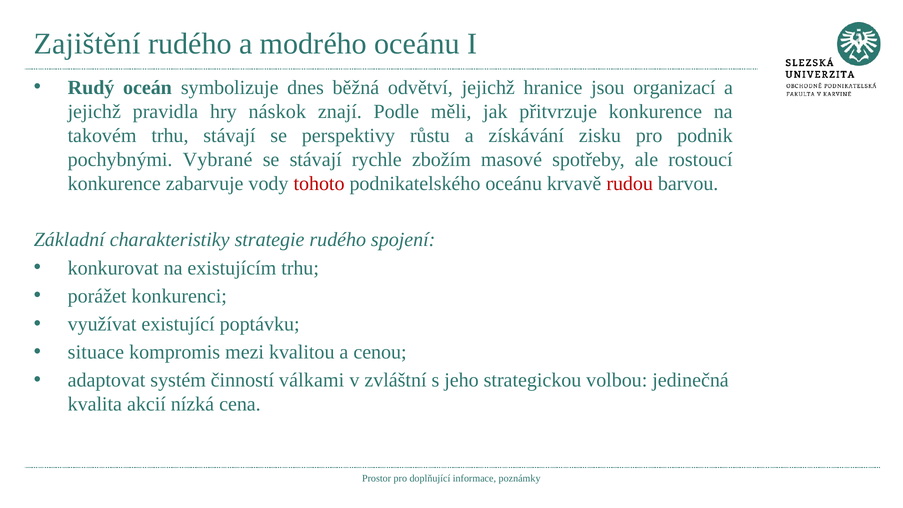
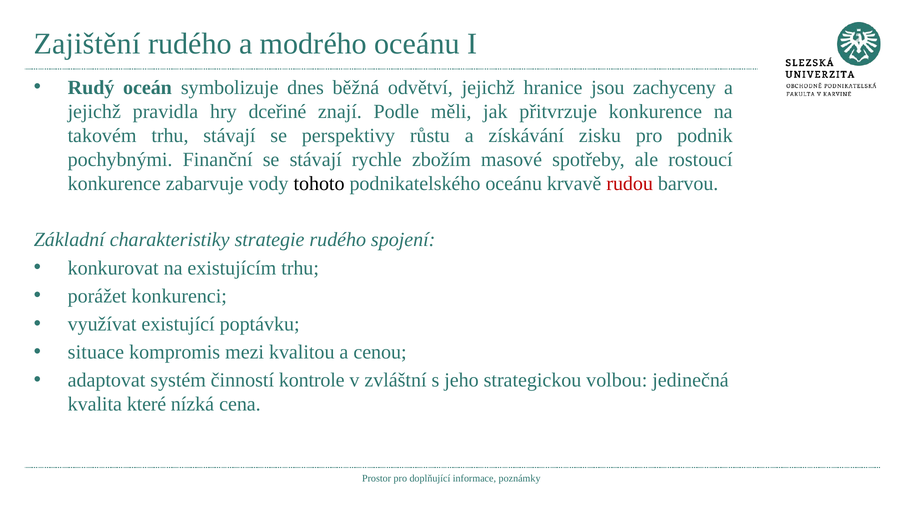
organizací: organizací -> zachyceny (674, 87)
náskok: náskok -> dceřiné (277, 111)
Vybrané: Vybrané -> Finanční (218, 160)
tohoto colour: red -> black (319, 184)
válkami: válkami -> kontrole (312, 380)
akcií: akcií -> které (147, 404)
